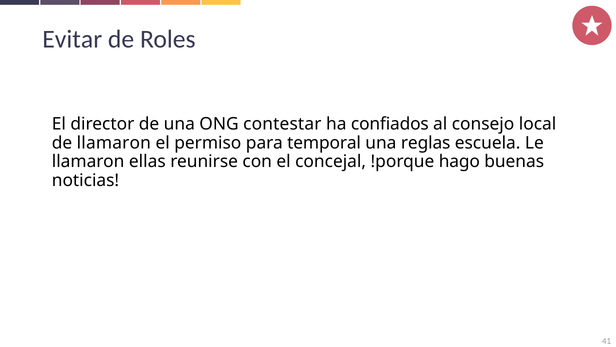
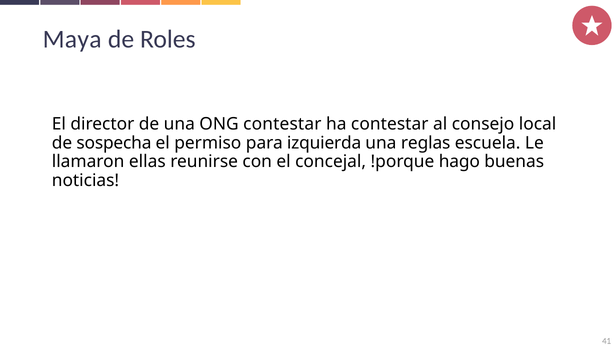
Evitar: Evitar -> Maya (72, 39)
ha confiados: confiados -> contestar (390, 124)
de llamaron: llamaron -> sospecha (114, 143)
temporal: temporal -> izquierda (324, 143)
